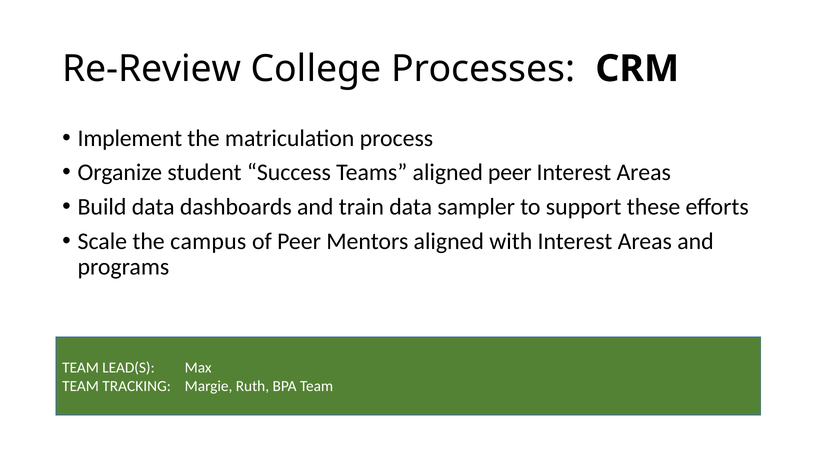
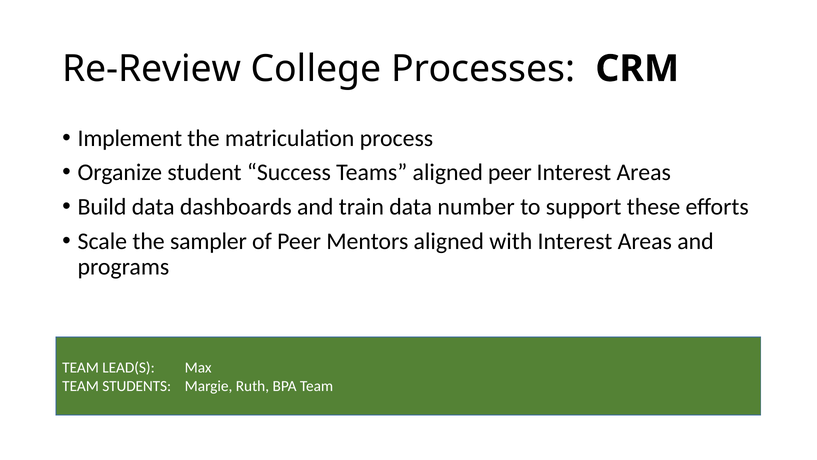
sampler: sampler -> number (476, 207)
campus: campus -> sampler (208, 241)
TRACKING: TRACKING -> STUDENTS (137, 386)
